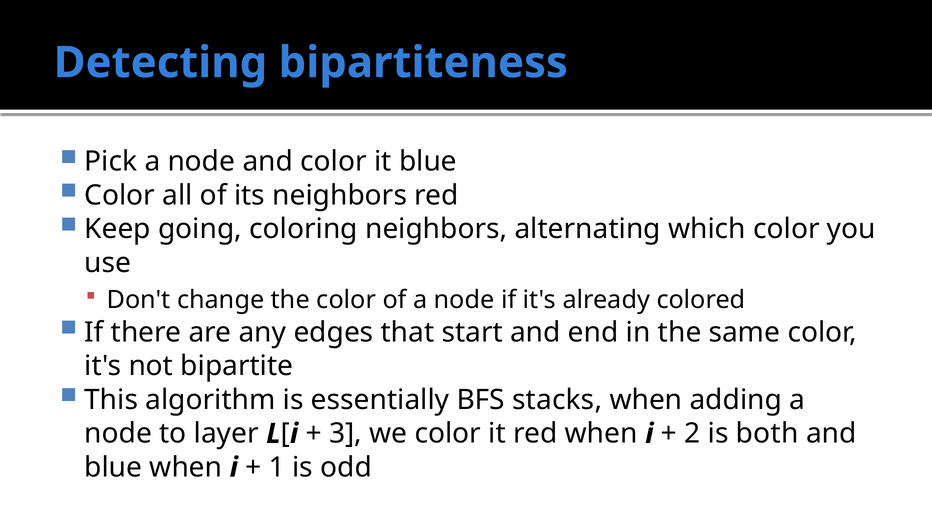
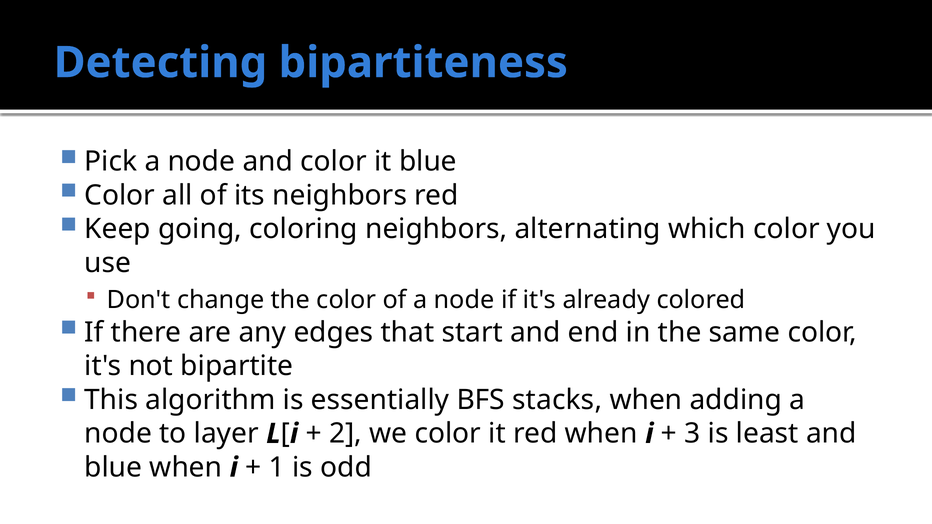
3: 3 -> 2 (345, 434)
2: 2 -> 3 (692, 434)
both: both -> least (767, 434)
